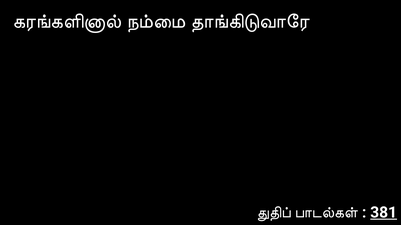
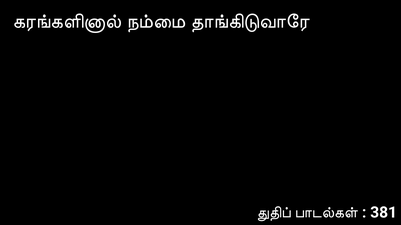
381 underline: present -> none (384, 213)
